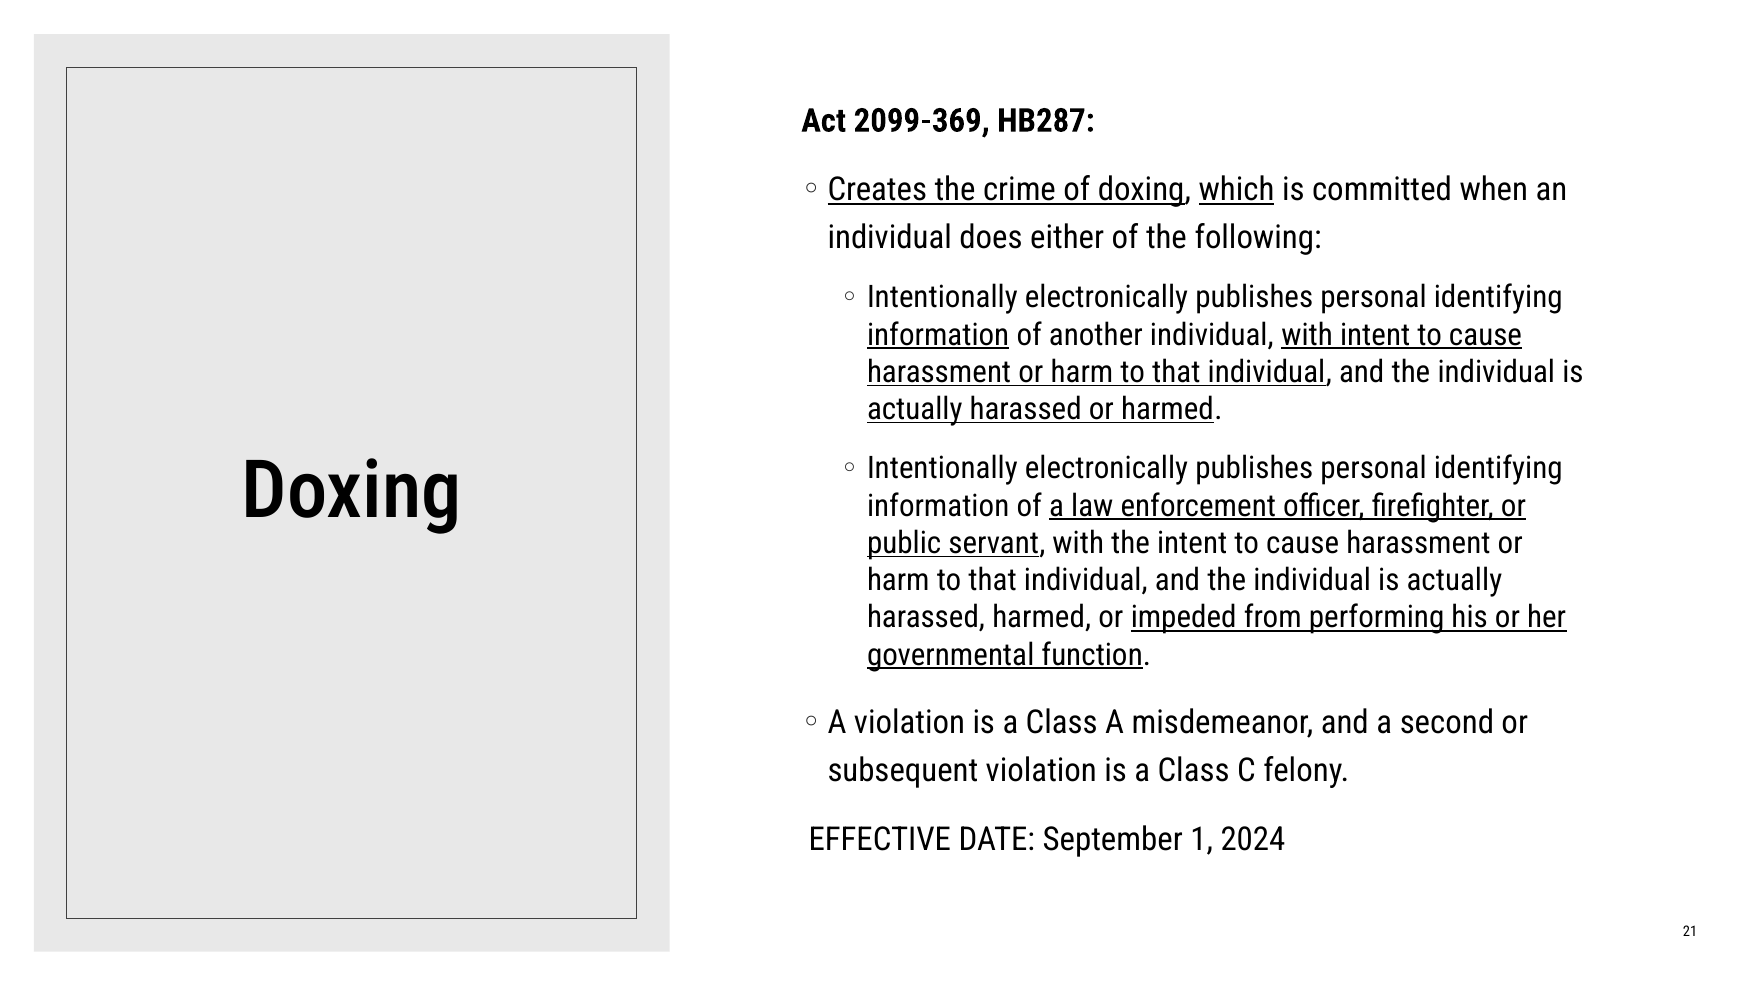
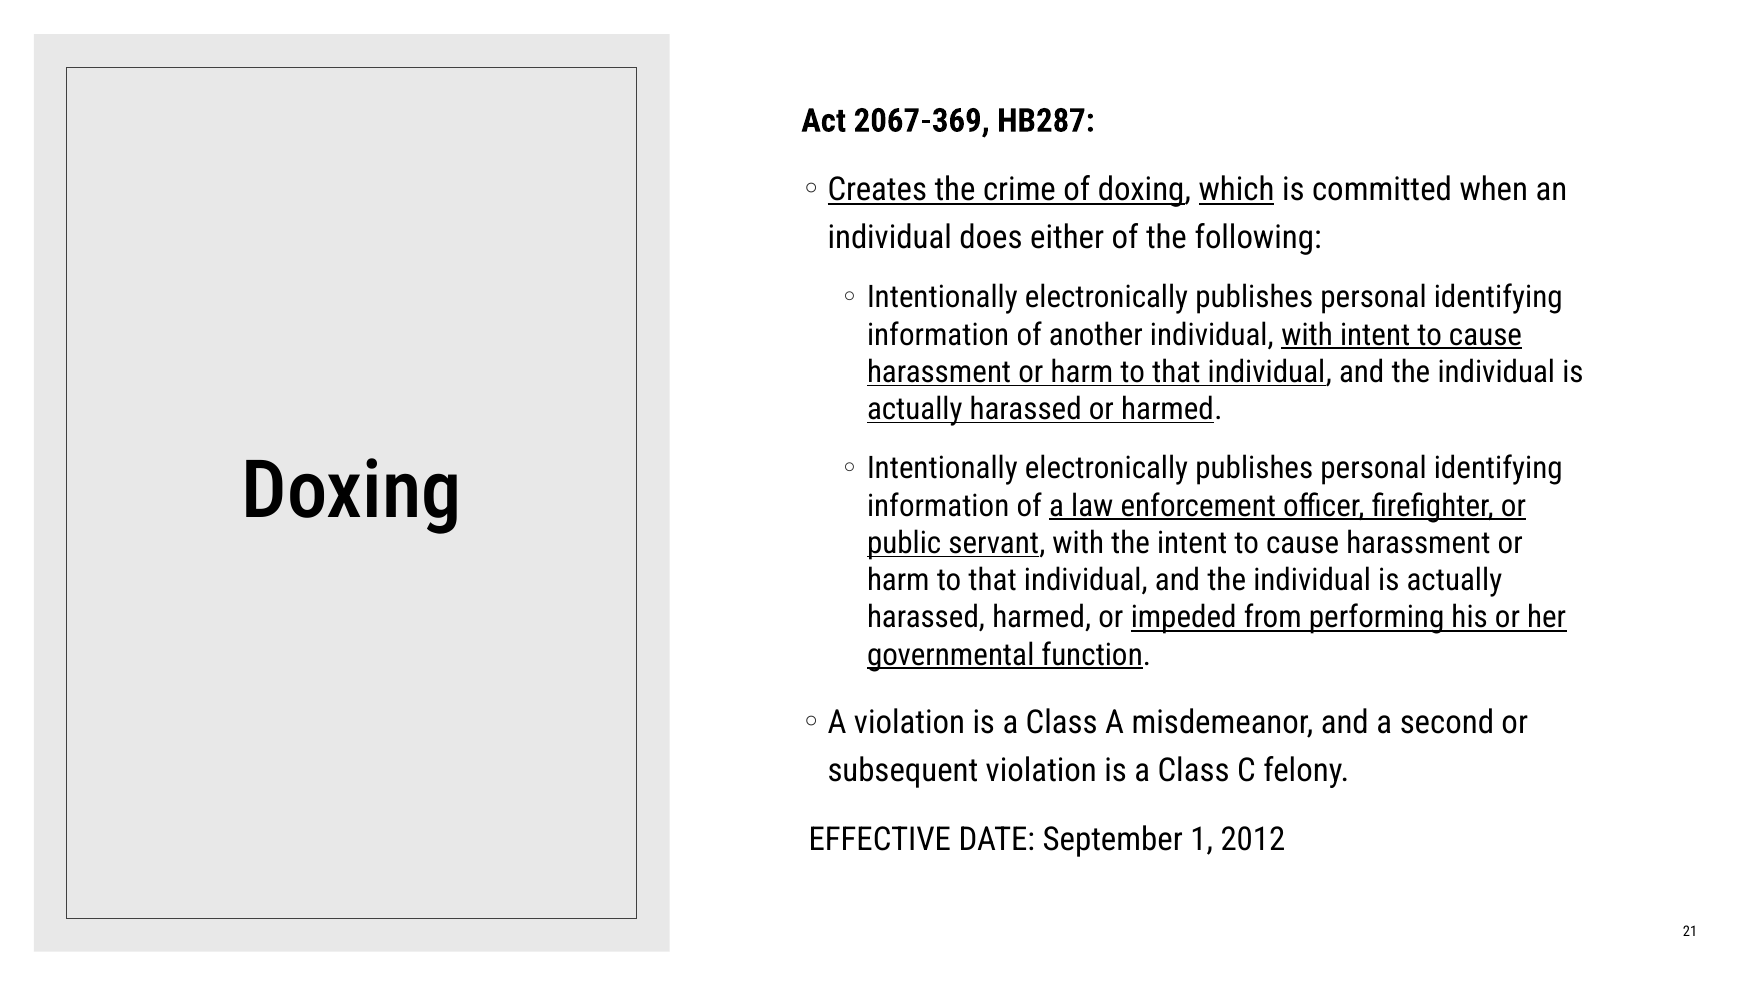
2099-369: 2099-369 -> 2067-369 (922, 121)
information underline: present -> none (938, 335)
2024: 2024 -> 2012 (1253, 840)
